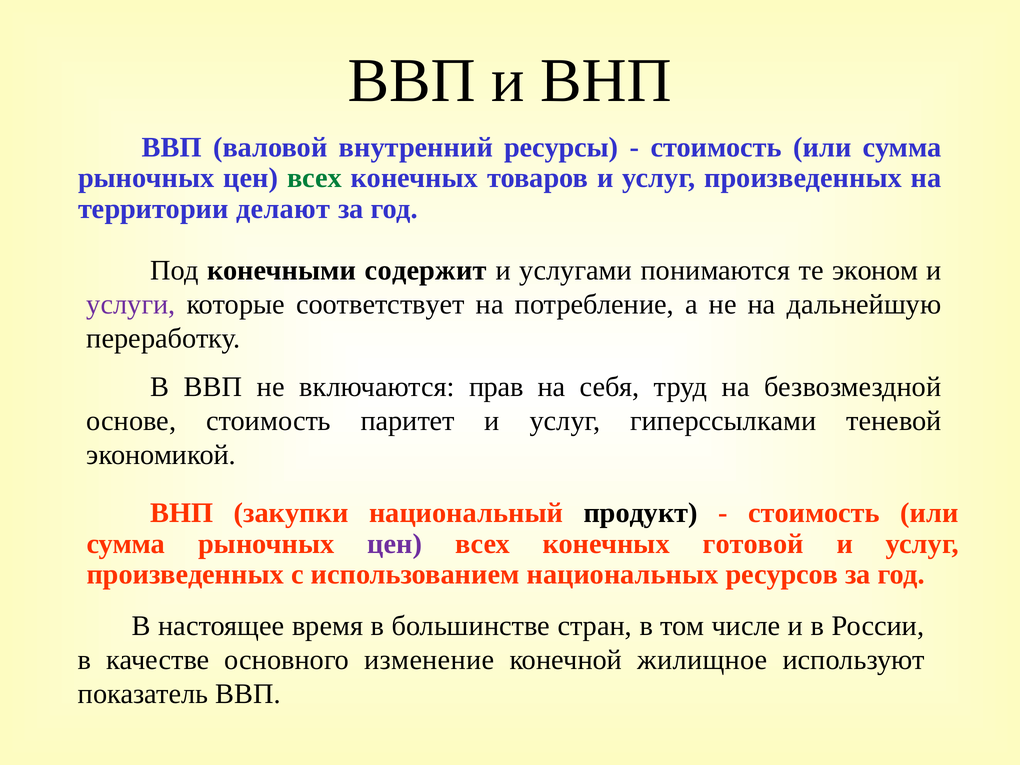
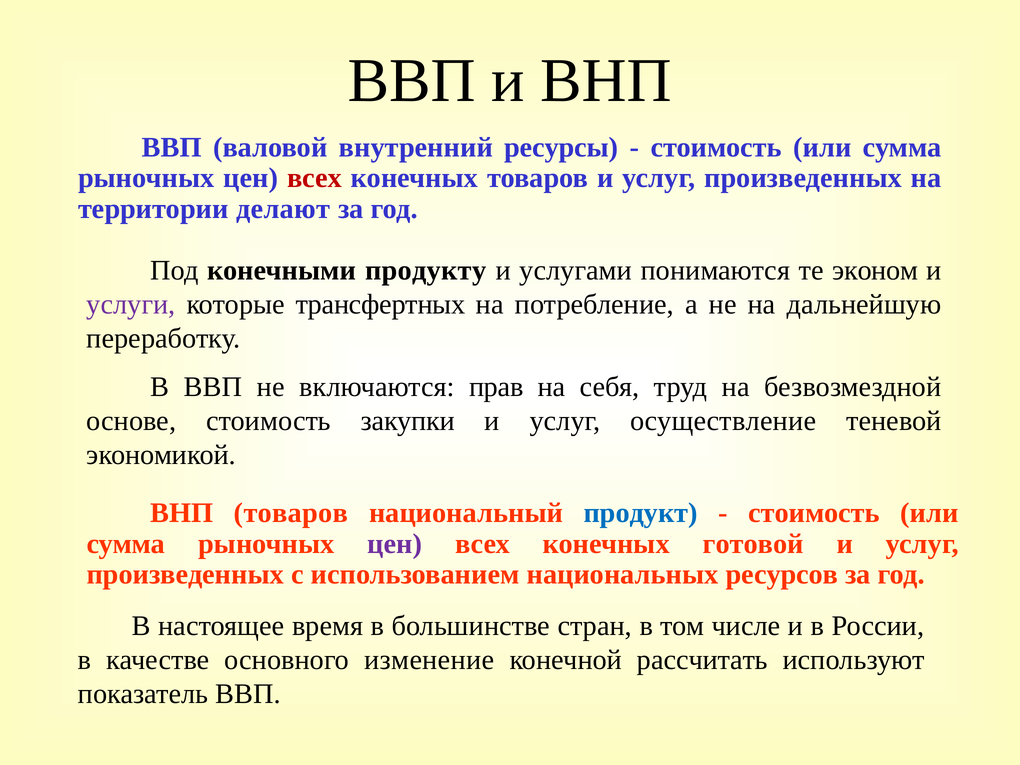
всех colour: green -> red (314, 178)
содержит: содержит -> продукту (426, 271)
соответствует: соответствует -> трансфертных (381, 305)
паритет: паритет -> закупки (408, 421)
гиперссылками: гиперссылками -> осуществление (723, 421)
ВНП закупки: закупки -> товаров (291, 513)
продукт colour: black -> blue (641, 513)
жилищное: жилищное -> рассчитать (702, 660)
